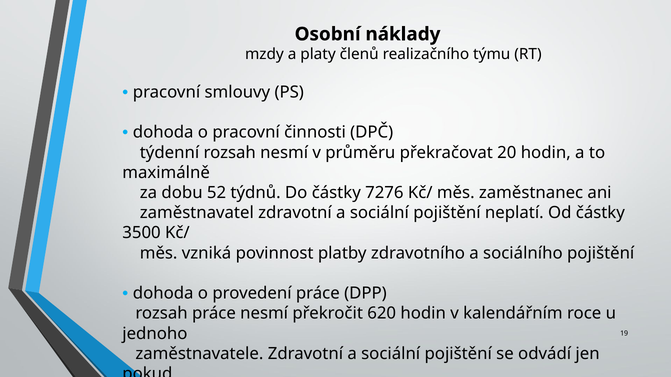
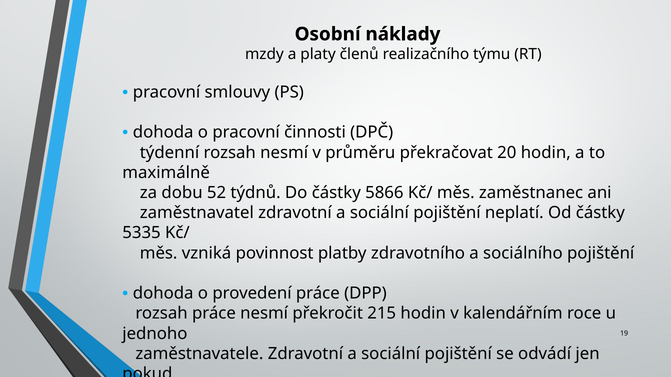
7276: 7276 -> 5866 (384, 193)
3500: 3500 -> 5335 (142, 233)
620: 620 -> 215 (382, 314)
